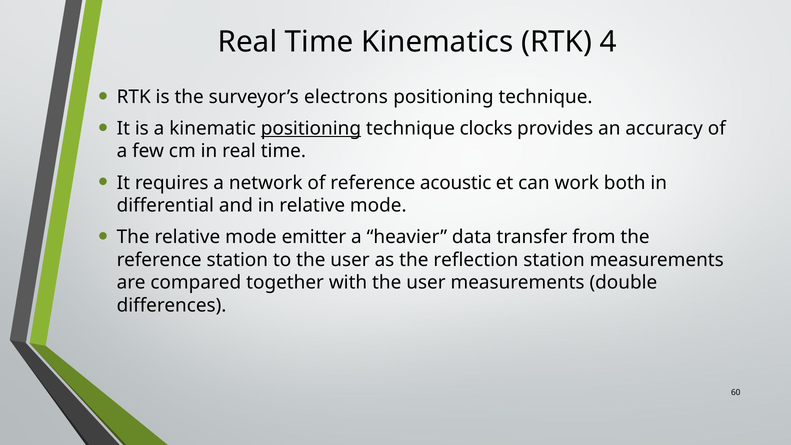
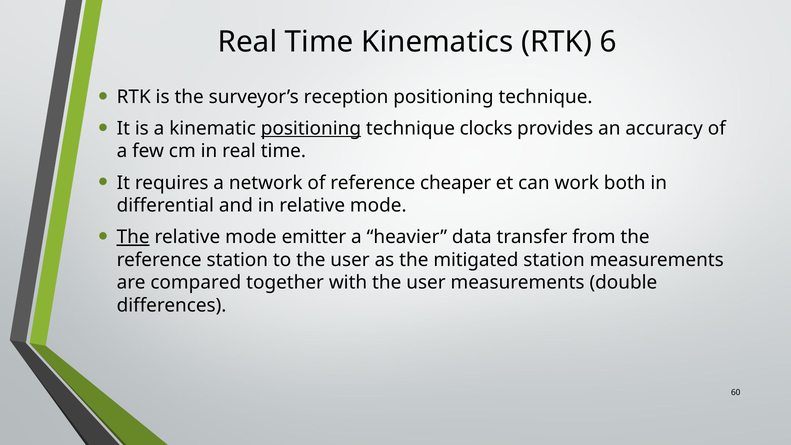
4: 4 -> 6 (608, 42)
electrons: electrons -> reception (346, 97)
acoustic: acoustic -> cheaper (456, 183)
The underline: none -> present (133, 237)
reflection: reflection -> mitigated (476, 260)
